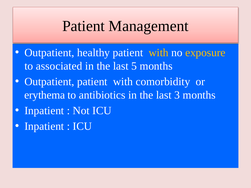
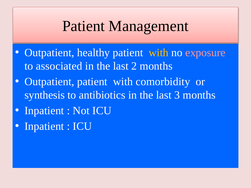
exposure colour: yellow -> pink (205, 53)
5: 5 -> 2 (134, 66)
erythema: erythema -> synthesis (45, 95)
